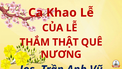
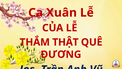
Khao: Khao -> Xuân (61, 13)
NƯƠNG: NƯƠNG -> ĐƯƠNG (61, 54)
